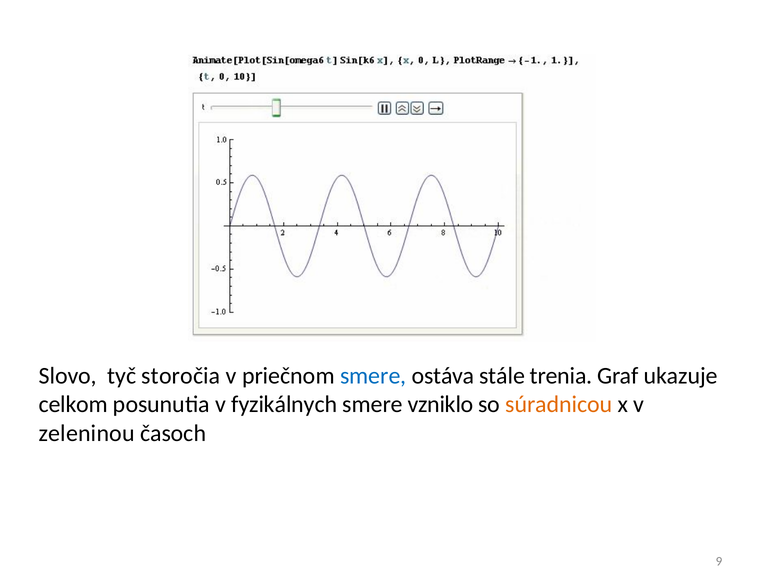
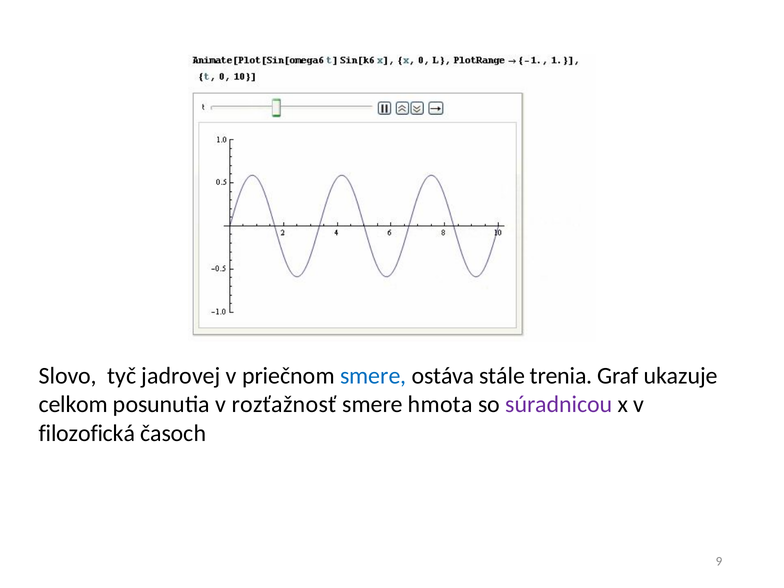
storočia: storočia -> jadrovej (181, 376)
fyzikálnych: fyzikálnych -> rozťažnosť (284, 405)
vzniklo: vzniklo -> hmota (440, 405)
súradnicou colour: orange -> purple (559, 405)
zeleninou: zeleninou -> filozofická (87, 433)
